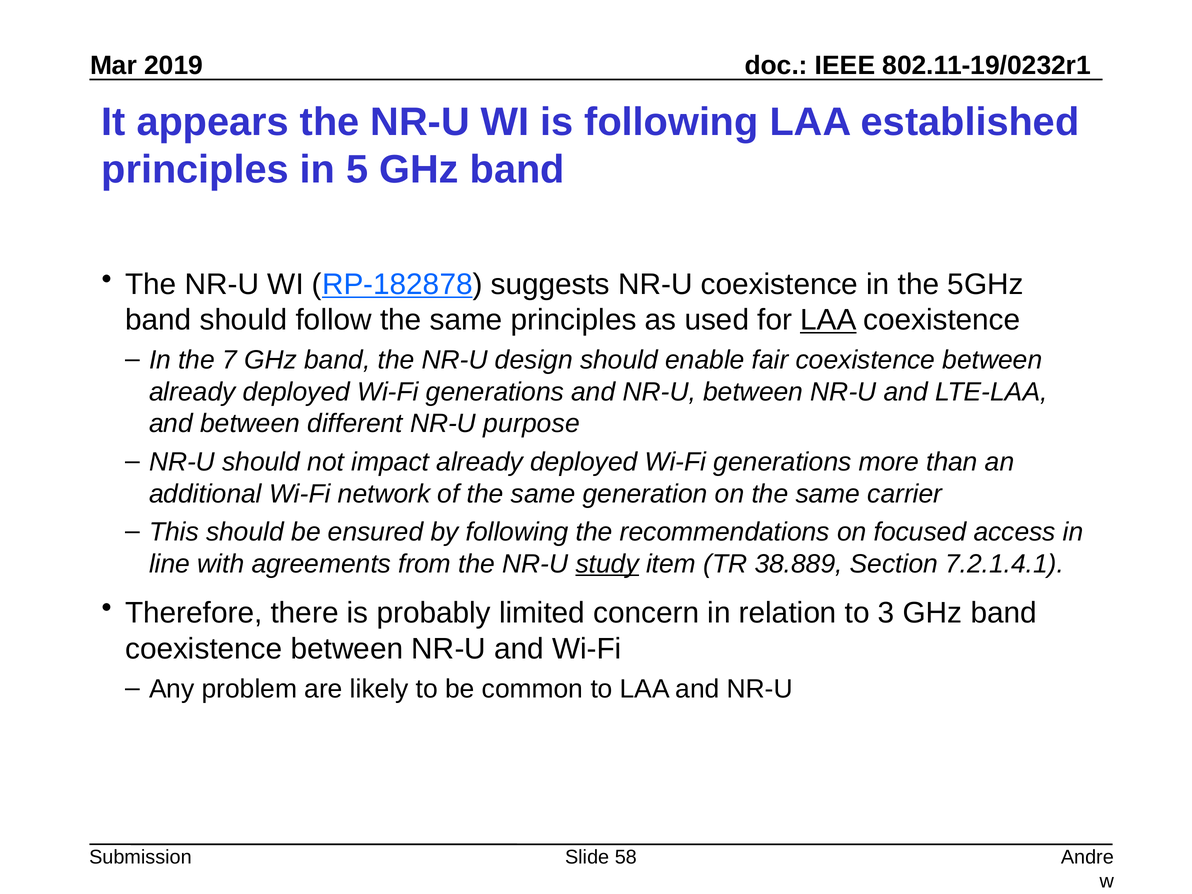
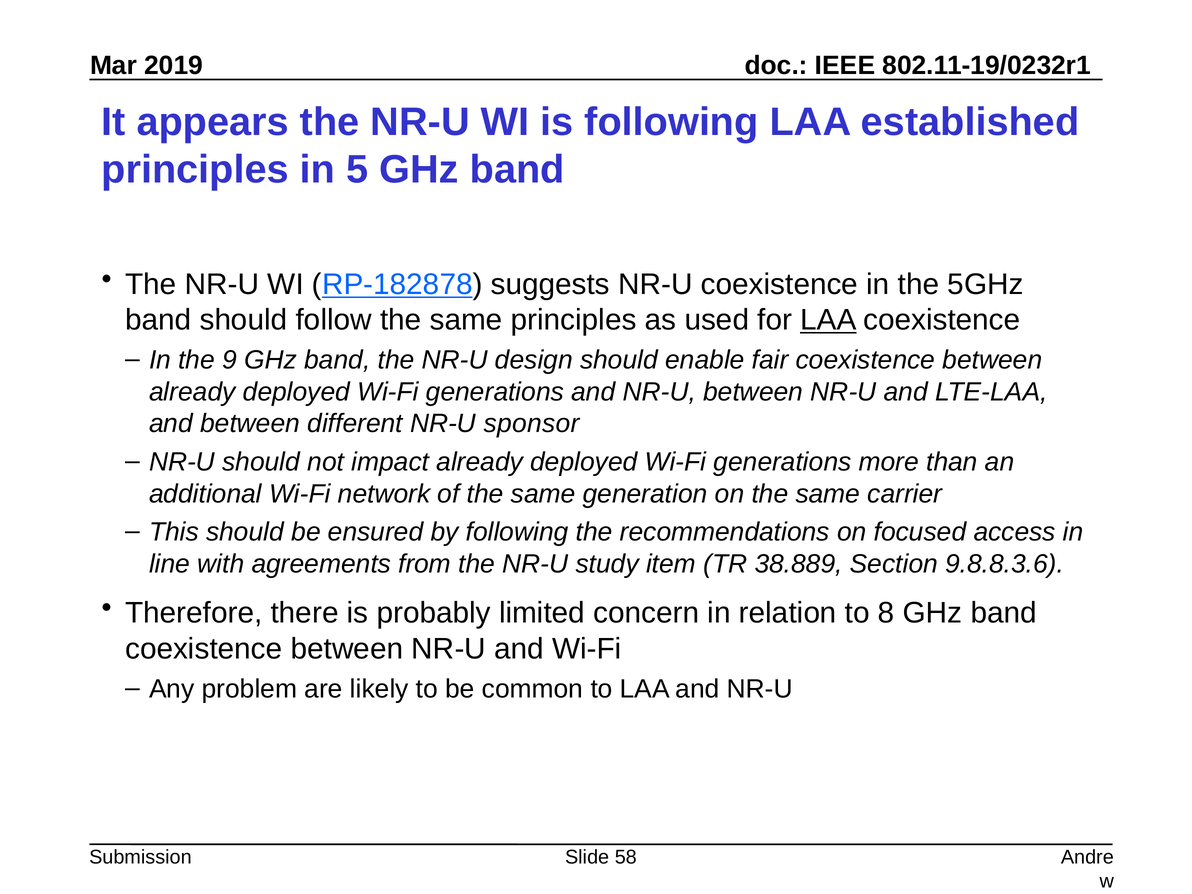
7: 7 -> 9 (230, 360)
purpose: purpose -> sponsor (532, 424)
study underline: present -> none (607, 564)
7.2.1.4.1: 7.2.1.4.1 -> 9.8.8.3.6 (1005, 564)
3: 3 -> 8 (886, 613)
